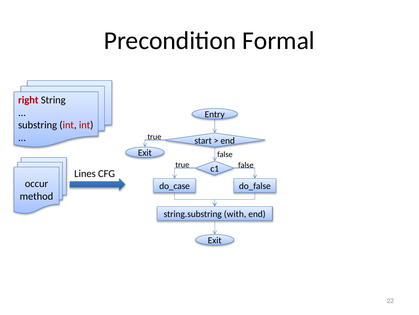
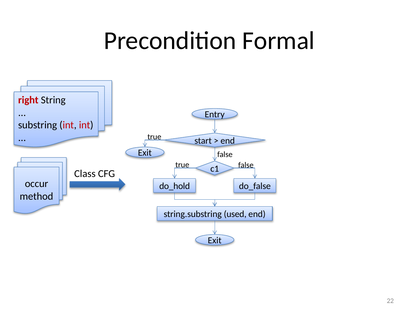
Lines: Lines -> Class (85, 173)
do_case: do_case -> do_hold (175, 186)
with: with -> used (235, 214)
